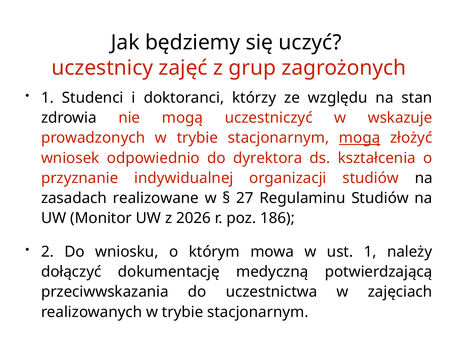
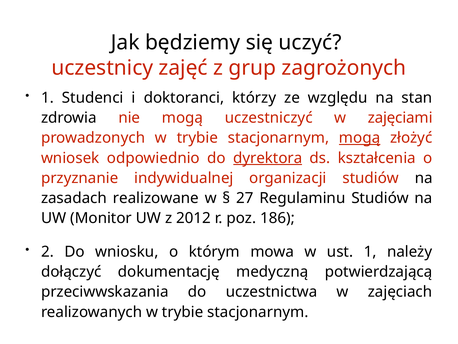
wskazuje: wskazuje -> zajęciami (400, 118)
dyrektora underline: none -> present (268, 158)
2026: 2026 -> 2012 (193, 218)
